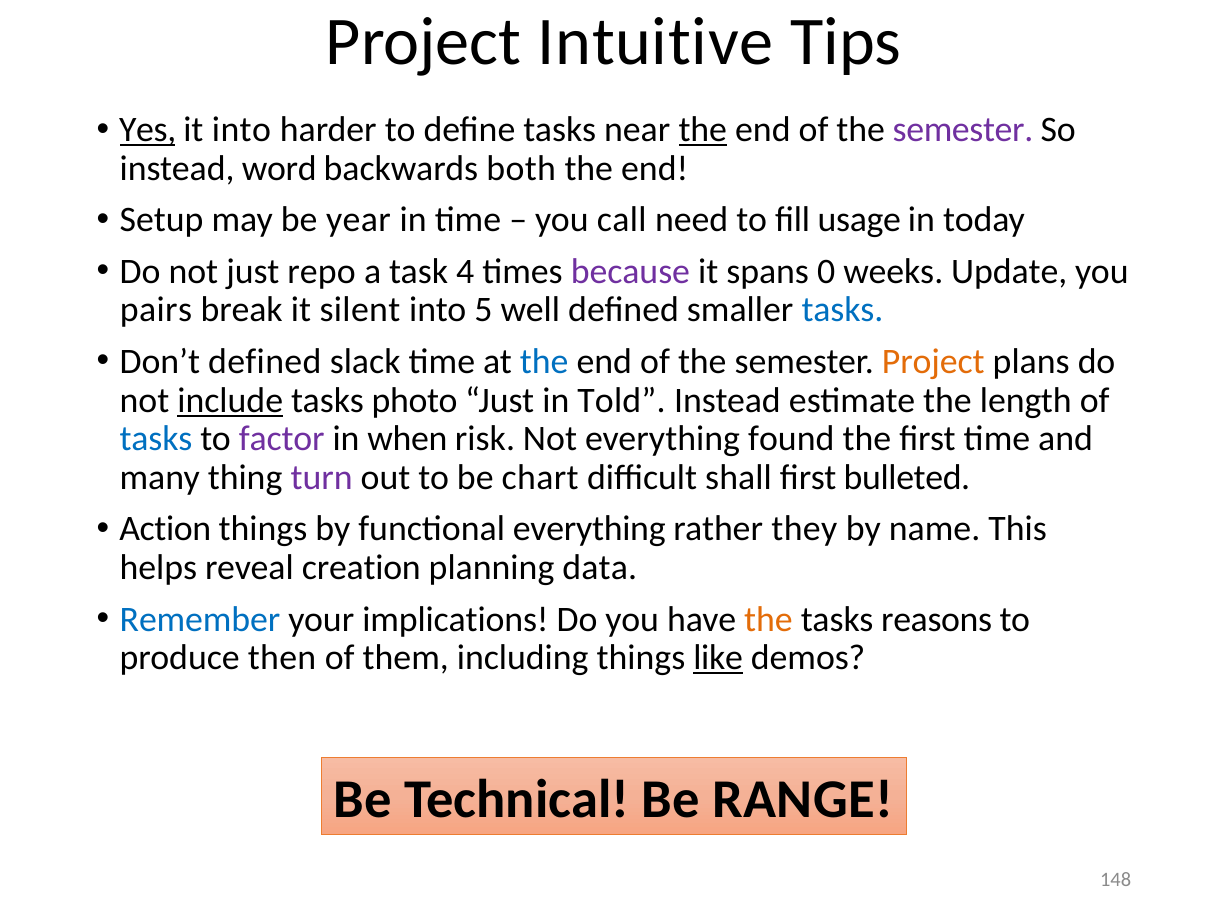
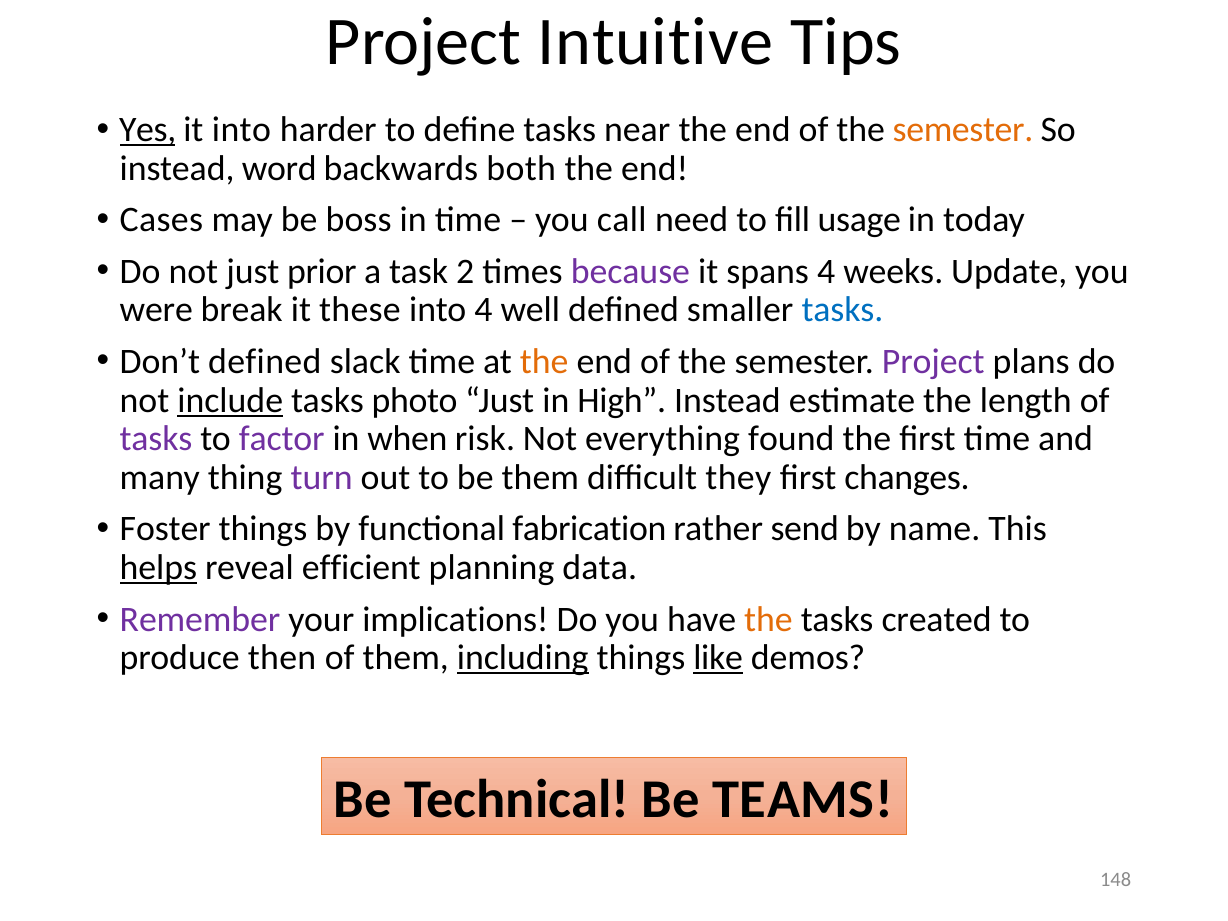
the underline: present -> none (703, 130)
semester colour: purple -> orange (963, 130)
Setup: Setup -> Cases (161, 220)
year: year -> boss (359, 220)
repo: repo -> prior (322, 271)
4: 4 -> 2 (465, 271)
spans 0: 0 -> 4 (826, 271)
pairs: pairs -> were (156, 310)
silent: silent -> these (360, 310)
into 5: 5 -> 4 (483, 310)
the colour: blue -> orange (544, 362)
Project colour: orange -> purple (933, 362)
Told: Told -> High (622, 400)
tasks colour: blue -> purple (156, 439)
be chart: chart -> them (540, 478)
shall: shall -> they (738, 478)
bulleted: bulleted -> changes (907, 478)
Action: Action -> Foster (165, 529)
functional everything: everything -> fabrication (589, 529)
they: they -> send (805, 529)
helps underline: none -> present (158, 568)
creation: creation -> efficient (361, 568)
Remember colour: blue -> purple (200, 619)
reasons: reasons -> created (937, 619)
including underline: none -> present (523, 658)
RANGE: RANGE -> TEAMS (803, 800)
